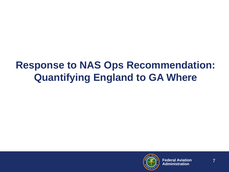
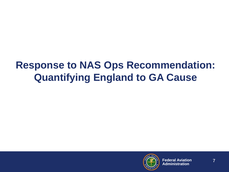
Where: Where -> Cause (182, 77)
